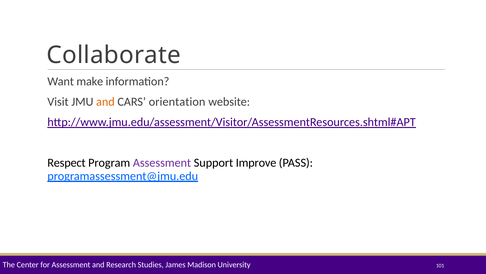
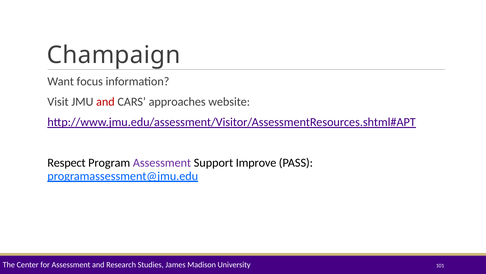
Collaborate: Collaborate -> Champaign (114, 55)
make: make -> focus (90, 81)
and colour: orange -> red (105, 102)
orientation: orientation -> approaches (177, 102)
